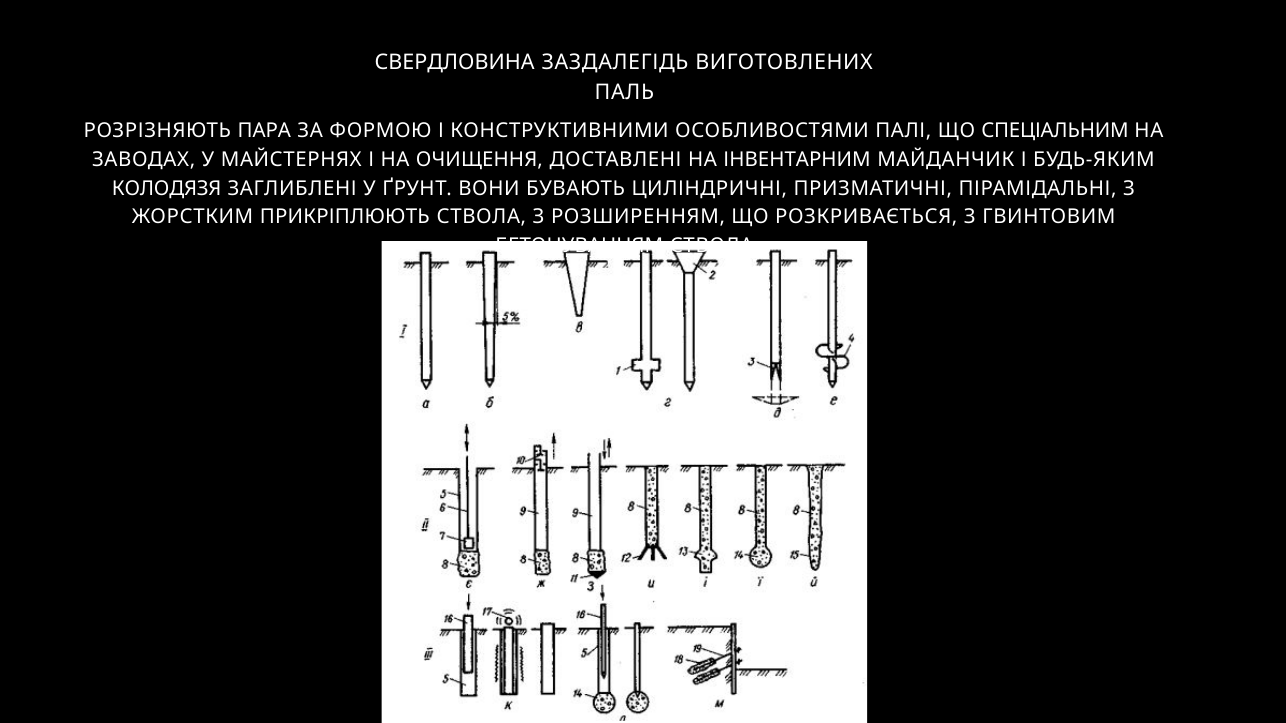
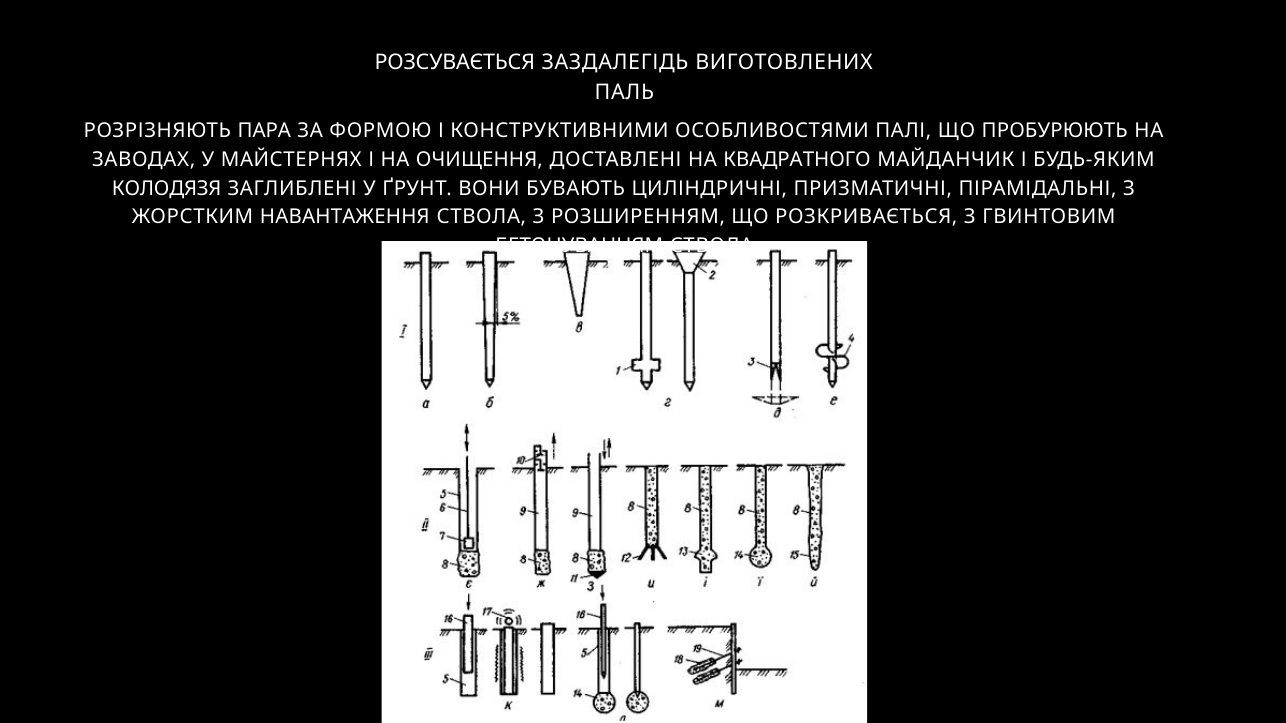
СВЕРДЛОВИНА: СВЕРДЛОВИНА -> РОЗСУВАЄТЬСЯ (455, 62)
СПЕЦІАЛЬНИМ: СПЕЦІАЛЬНИМ -> ПРОБУРЮЮТЬ (1055, 131)
ІНВЕНТАРНИМ: ІНВЕНТАРНИМ -> КВАДРАТНОГО (797, 160)
ПРИКРІПЛЮЮТЬ: ПРИКРІПЛЮЮТЬ -> НАВАНТАЖЕННЯ (345, 217)
